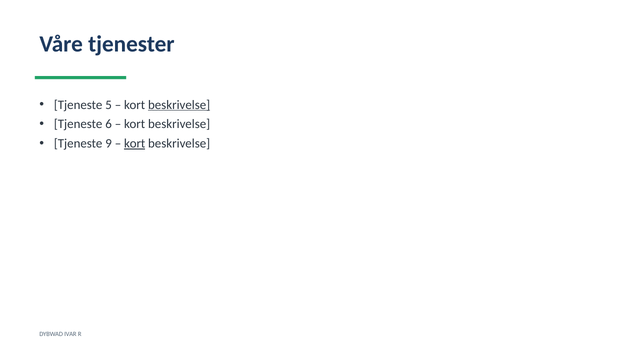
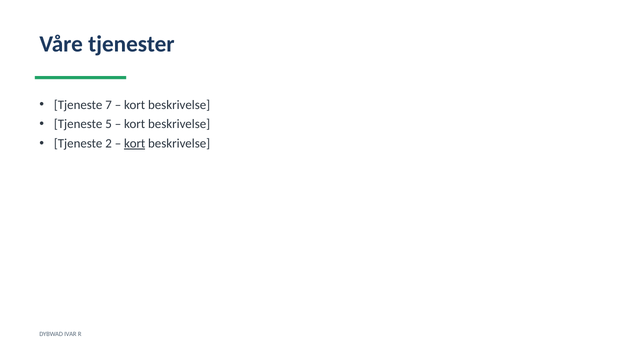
5: 5 -> 7 (109, 105)
beskrivelse underline: present -> none (179, 105)
6: 6 -> 5 (109, 124)
9: 9 -> 2 (109, 144)
